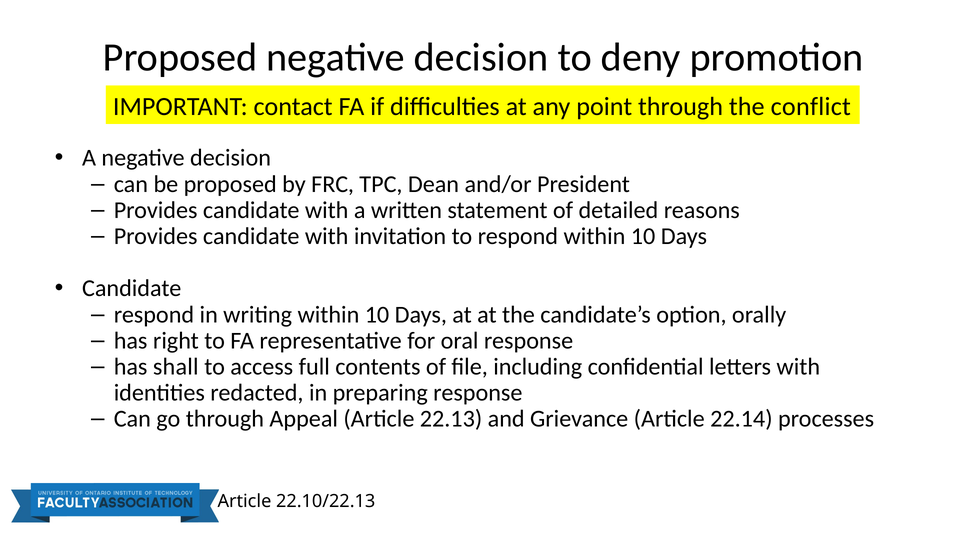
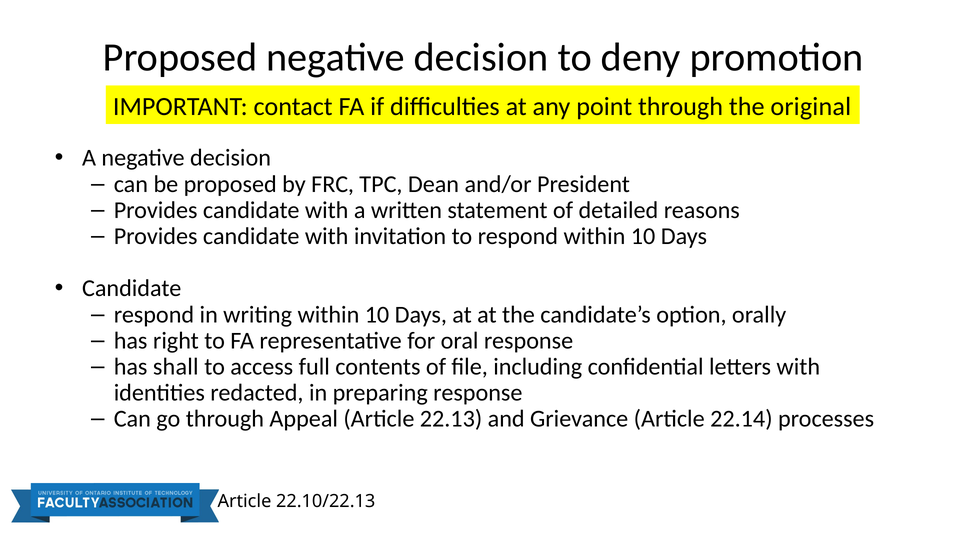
conflict: conflict -> original (811, 106)
